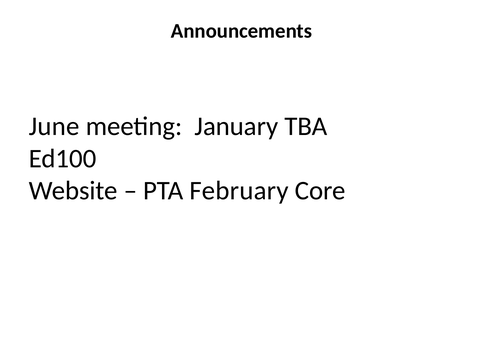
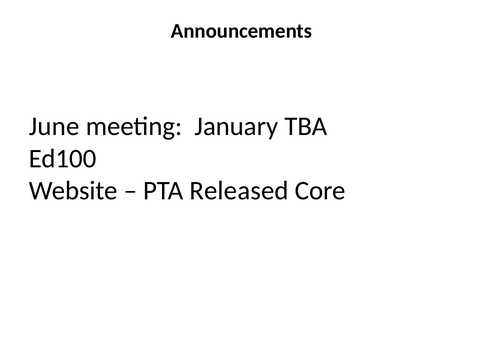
February: February -> Released (239, 190)
